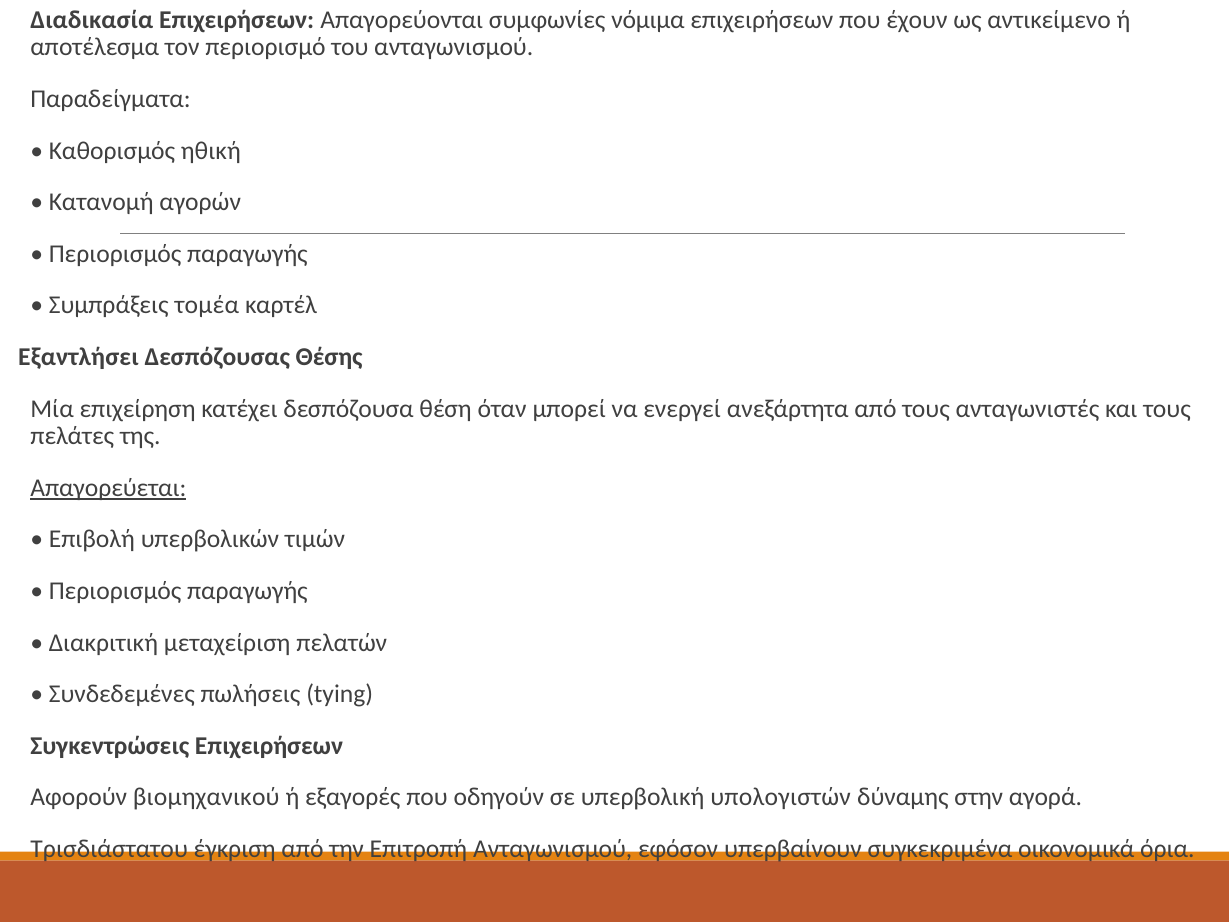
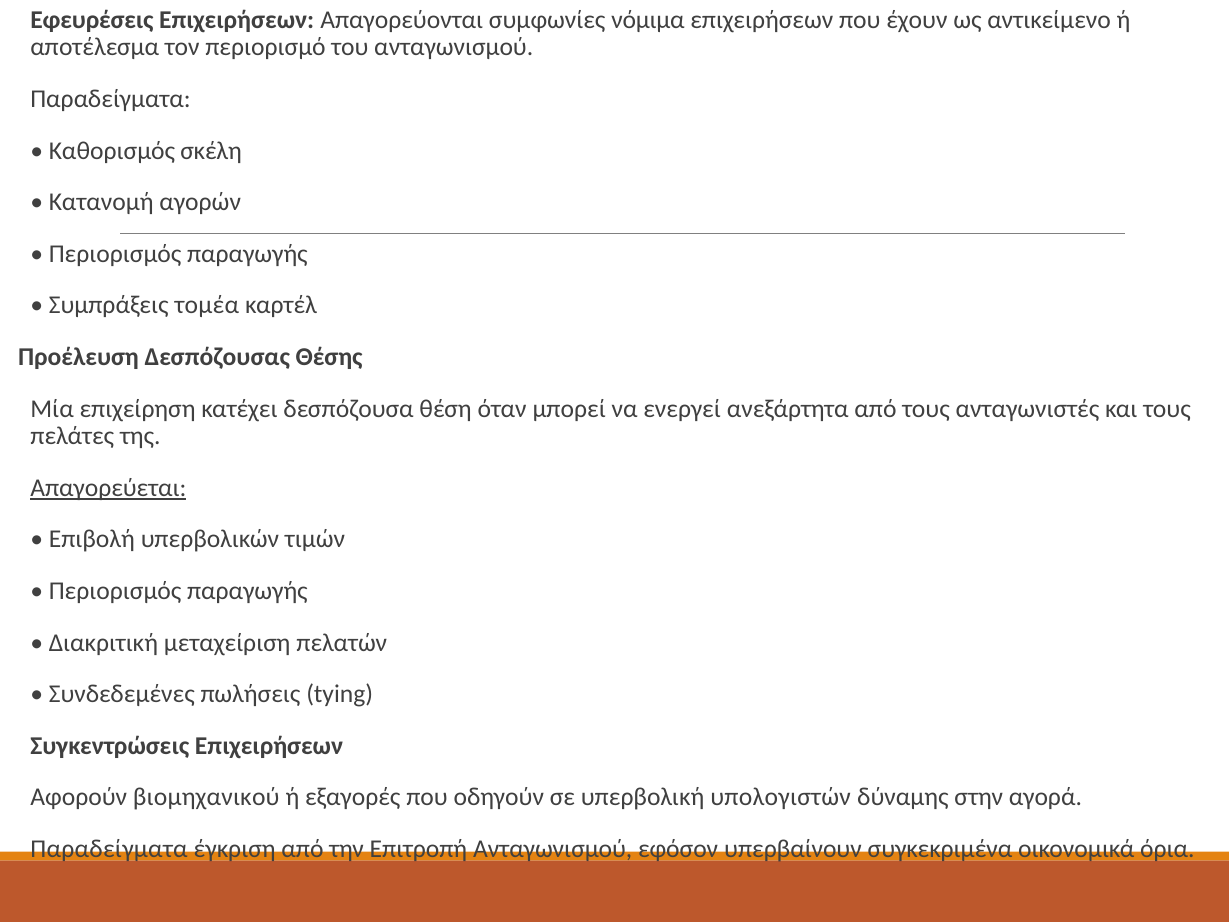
Διαδικασία: Διαδικασία -> Εφευρέσεις (92, 20)
ηθική: ηθική -> σκέλη (211, 151)
Εξαντλήσει: Εξαντλήσει -> Προέλευση (79, 357)
Τρισδιάστατου: Τρισδιάστατου -> Παραδείγματα (109, 849)
